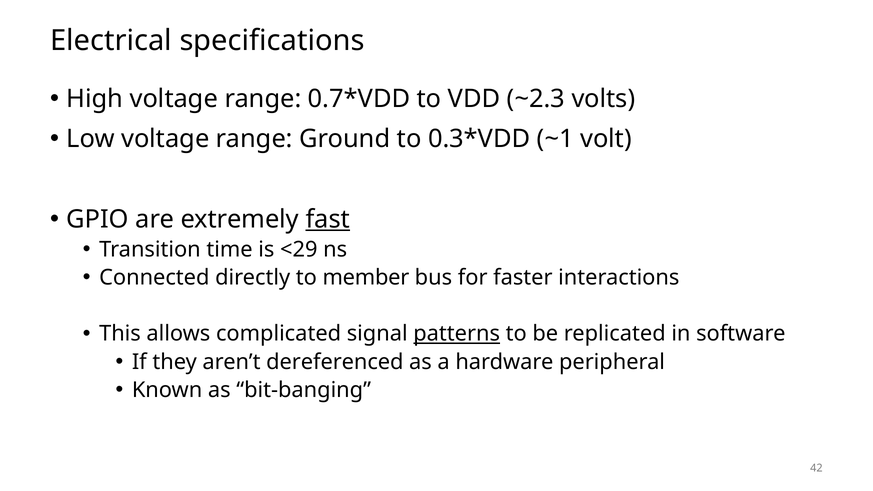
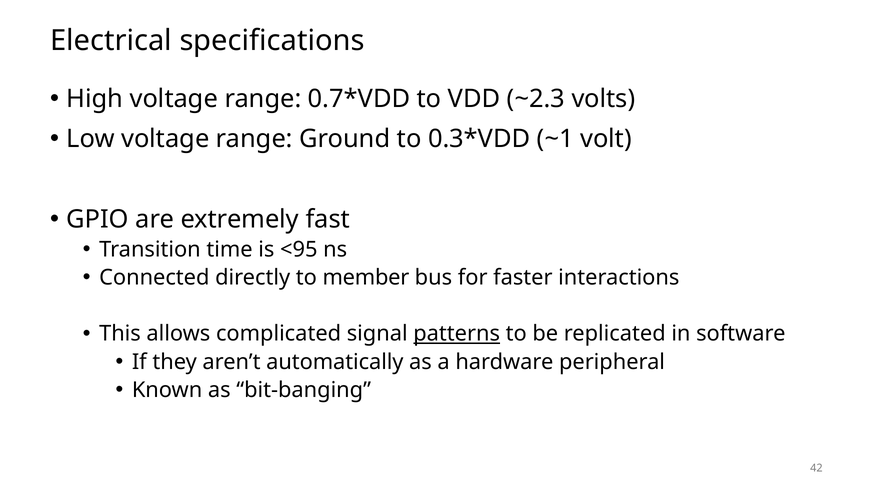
fast underline: present -> none (328, 219)
<29: <29 -> <95 (299, 250)
dereferenced: dereferenced -> automatically (335, 362)
